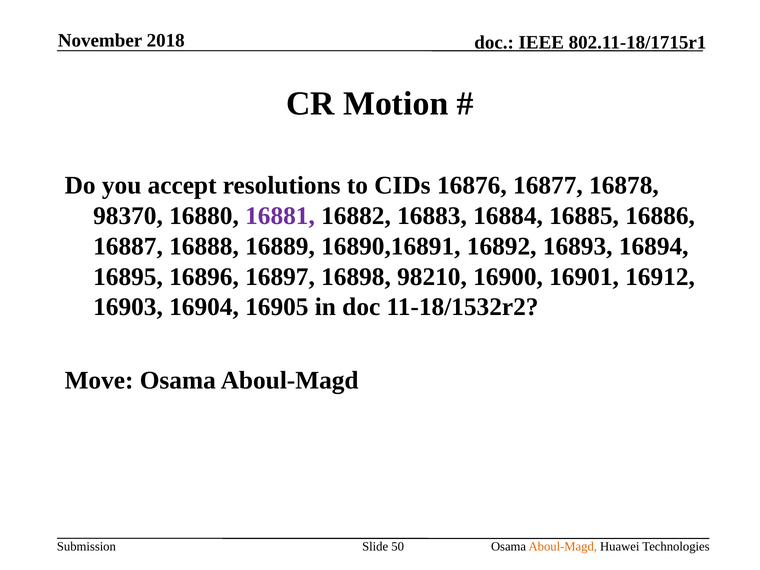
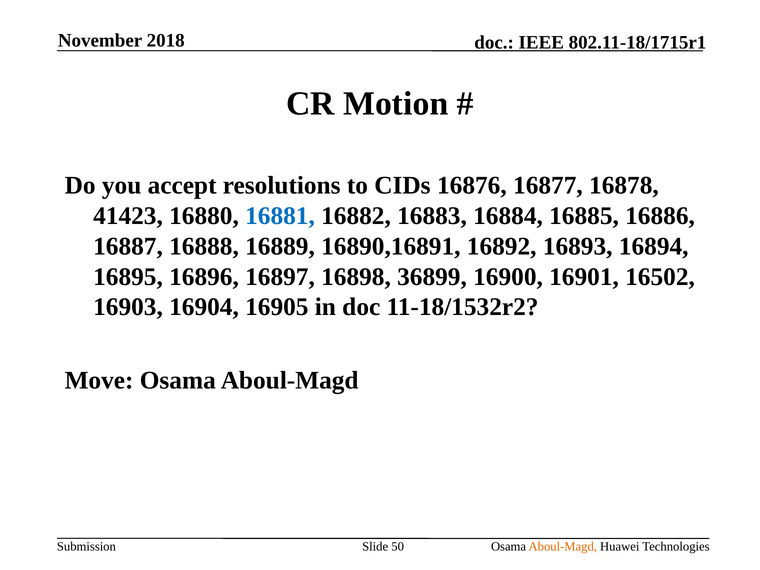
98370: 98370 -> 41423 (128, 216)
16881 colour: purple -> blue (280, 216)
98210: 98210 -> 36899 (432, 277)
16912: 16912 -> 16502 (660, 277)
